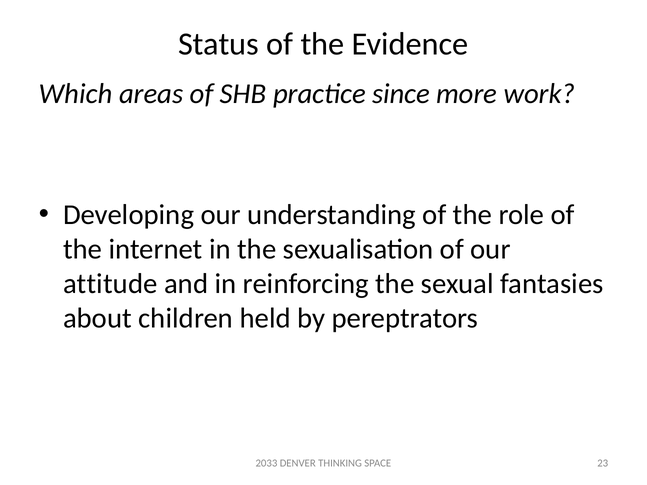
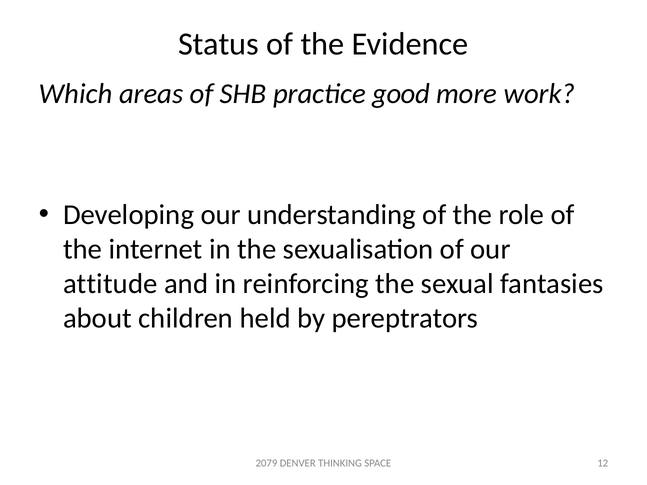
since: since -> good (401, 94)
2033: 2033 -> 2079 (266, 463)
23: 23 -> 12 (603, 463)
